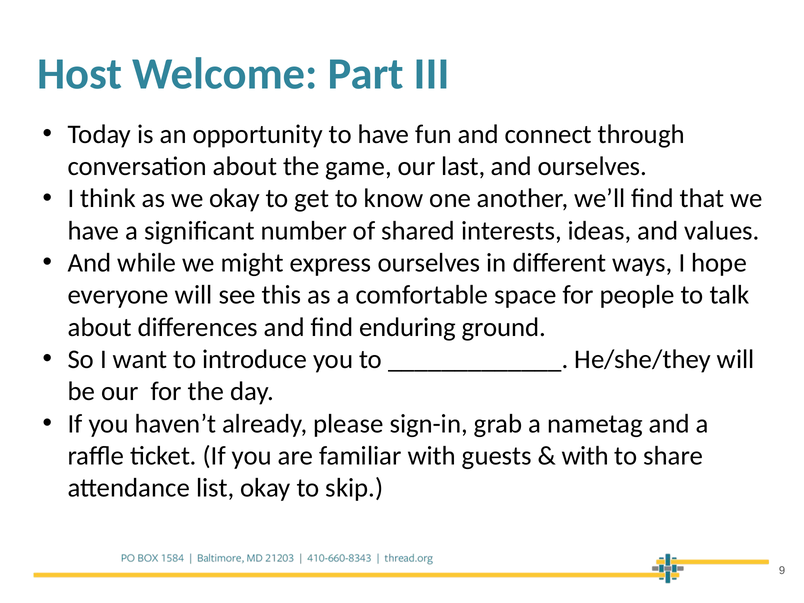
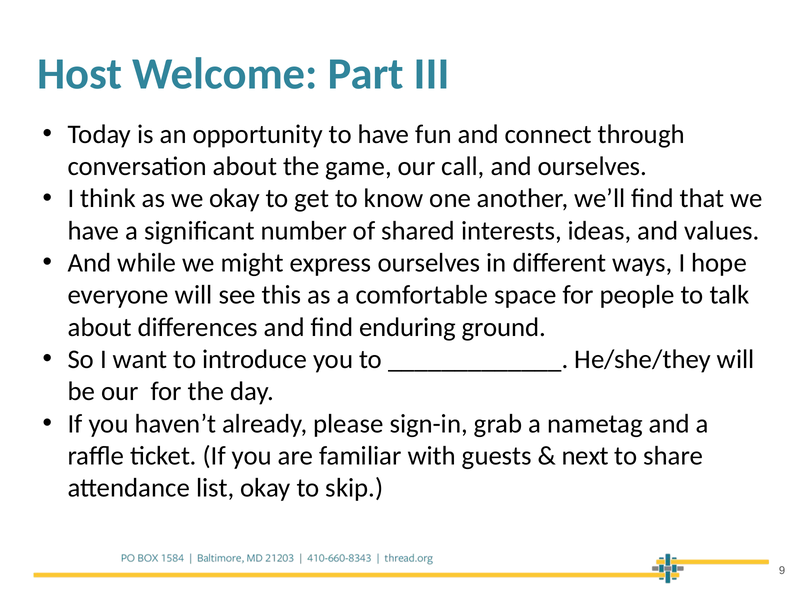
last: last -> call (463, 166)
with: with -> next (585, 456)
